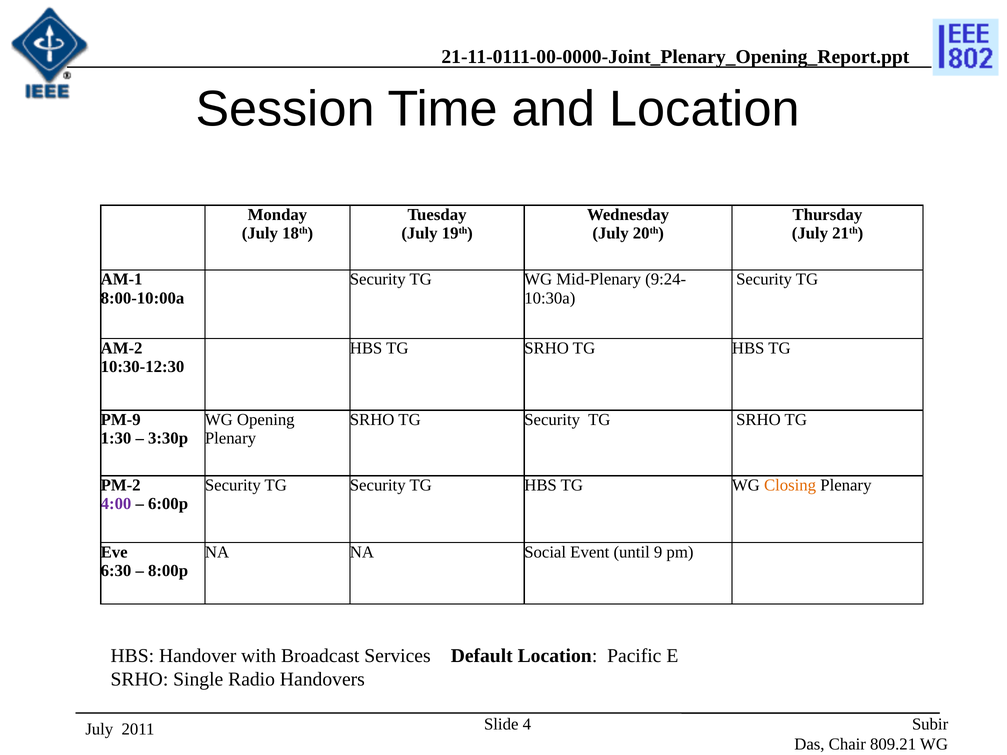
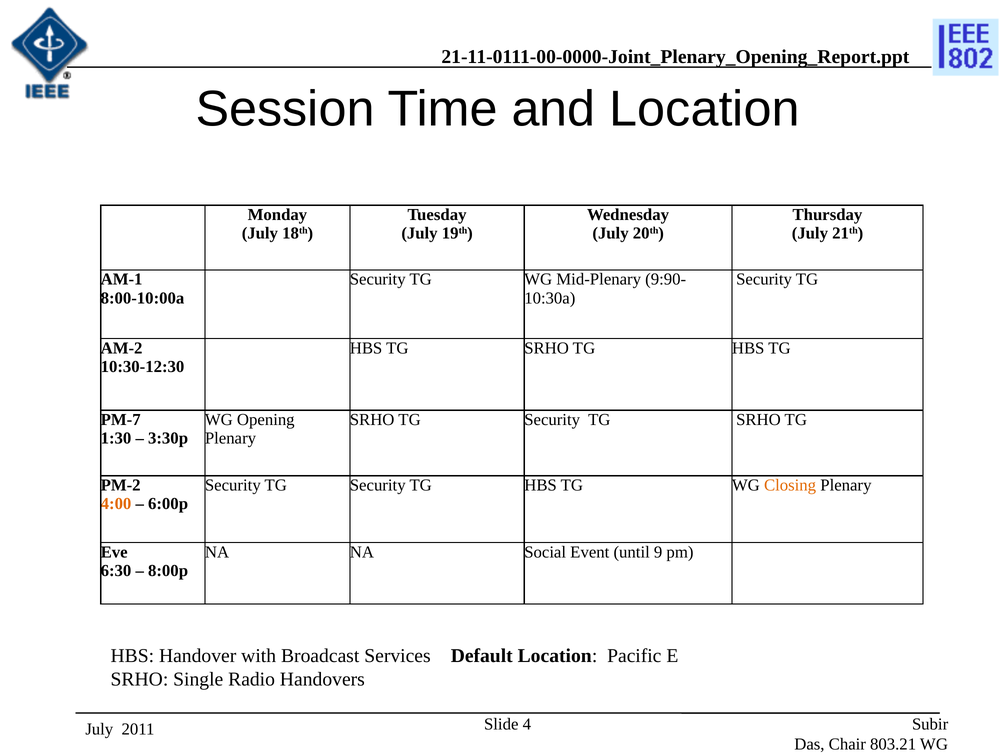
9:24-: 9:24- -> 9:90- (666, 280)
PM-9: PM-9 -> PM-7 (121, 420)
4:00 colour: purple -> orange (116, 504)
809.21: 809.21 -> 803.21 (893, 744)
